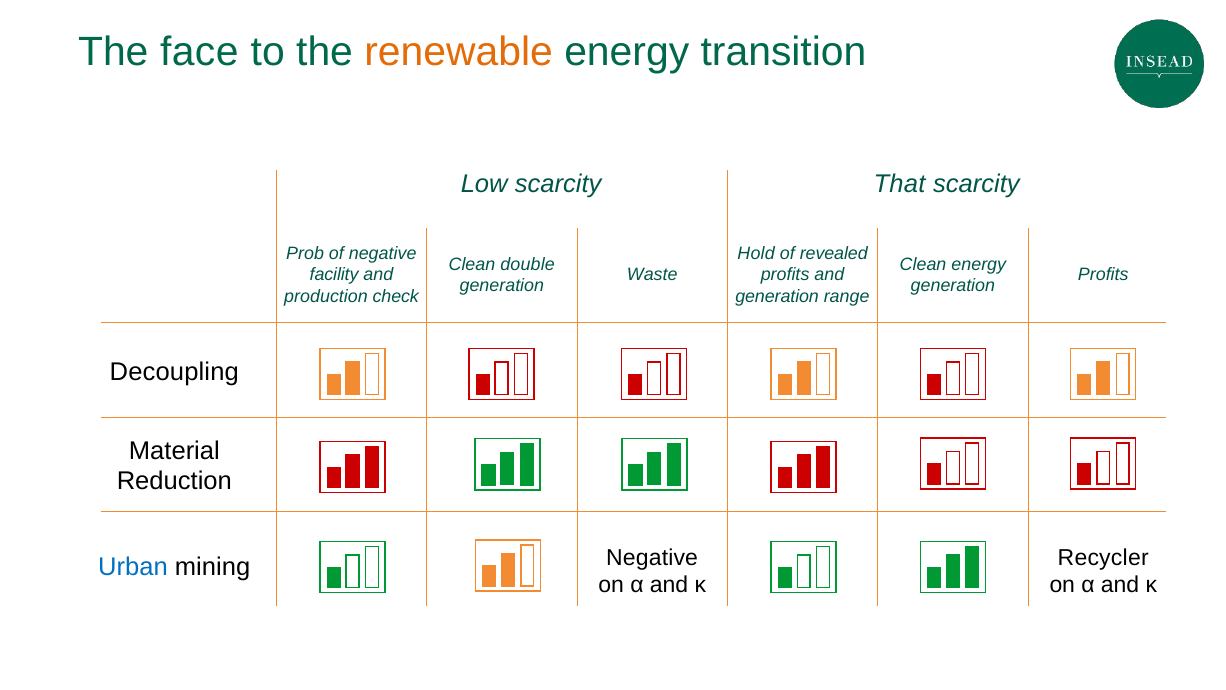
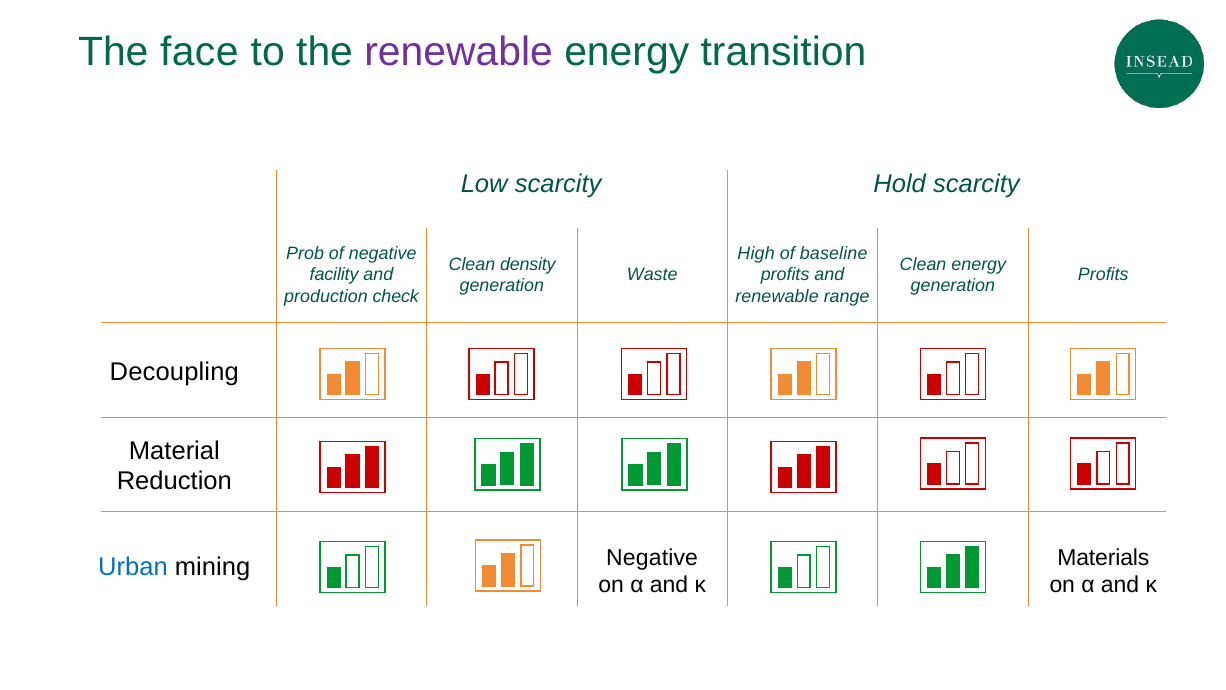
renewable colour: orange -> purple (459, 52)
That: That -> Hold (900, 184)
Hold: Hold -> High (756, 253)
revealed: revealed -> baseline (834, 253)
double: double -> density (528, 264)
generation: generation -> renewable (777, 296)
Recycler: Recycler -> Materials (1103, 557)
